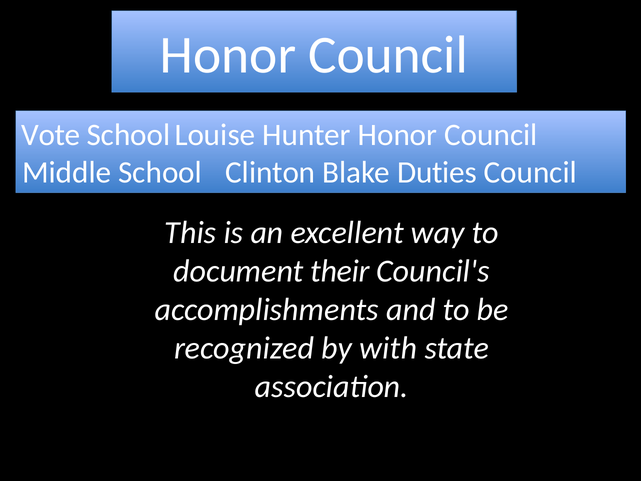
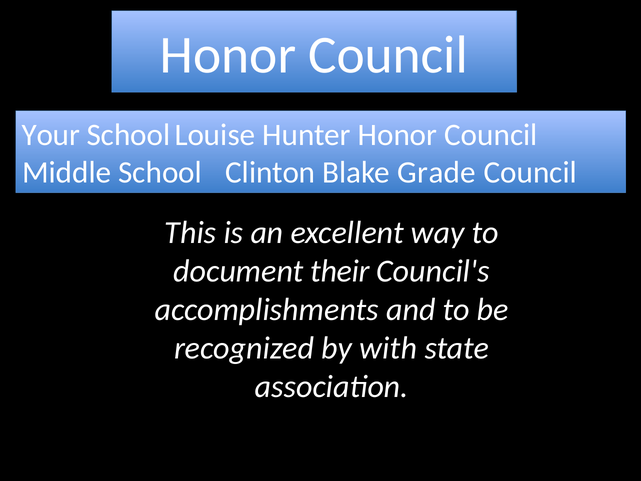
Vote: Vote -> Your (51, 135)
Duties: Duties -> Grade (437, 172)
